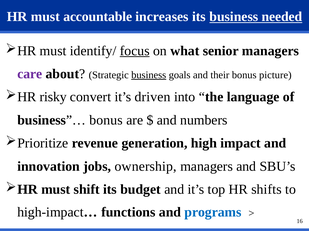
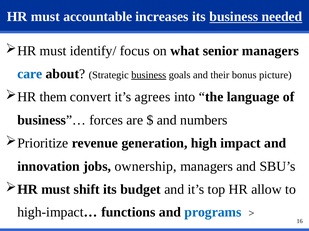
focus underline: present -> none (135, 51)
care colour: purple -> blue (30, 74)
risky: risky -> them (53, 97)
driven: driven -> agrees (153, 97)
business”… bonus: bonus -> forces (106, 120)
shifts: shifts -> allow (267, 190)
